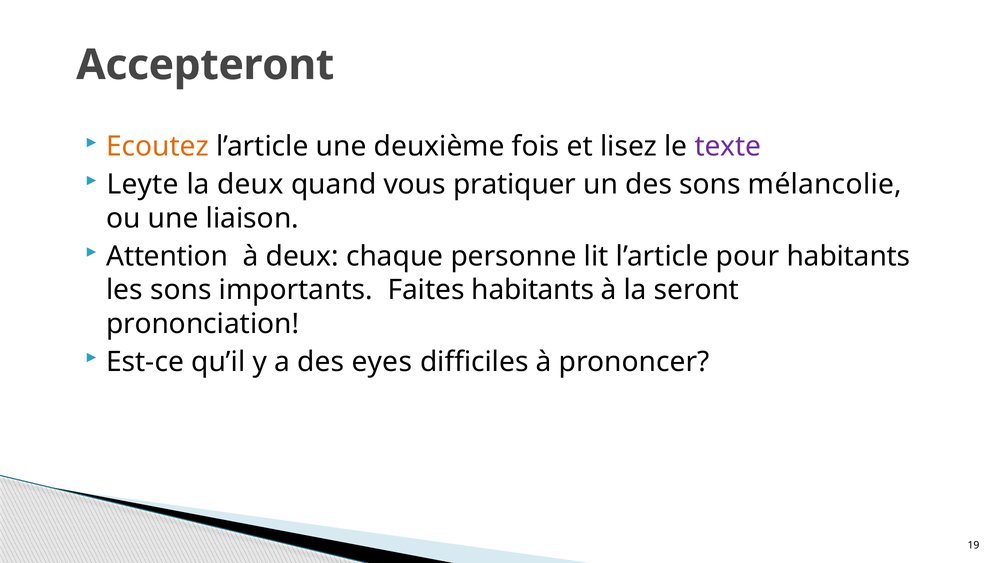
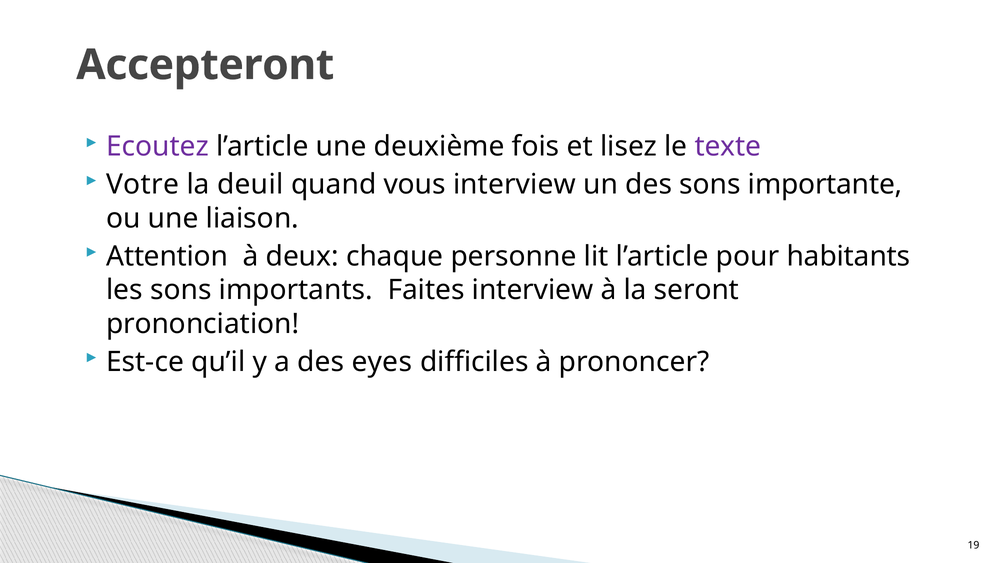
Ecoutez colour: orange -> purple (158, 146)
Leyte: Leyte -> Votre (143, 184)
la deux: deux -> deuil (250, 184)
vous pratiquer: pratiquer -> interview (514, 184)
mélancolie: mélancolie -> importante (825, 184)
Faites habitants: habitants -> interview (533, 290)
